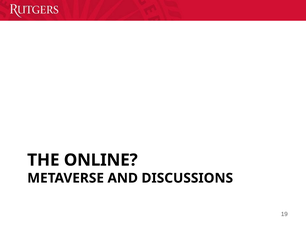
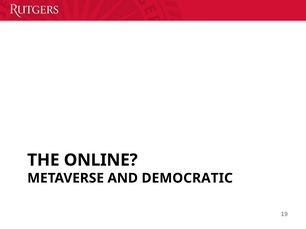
DISCUSSIONS: DISCUSSIONS -> DEMOCRATIC (187, 179)
